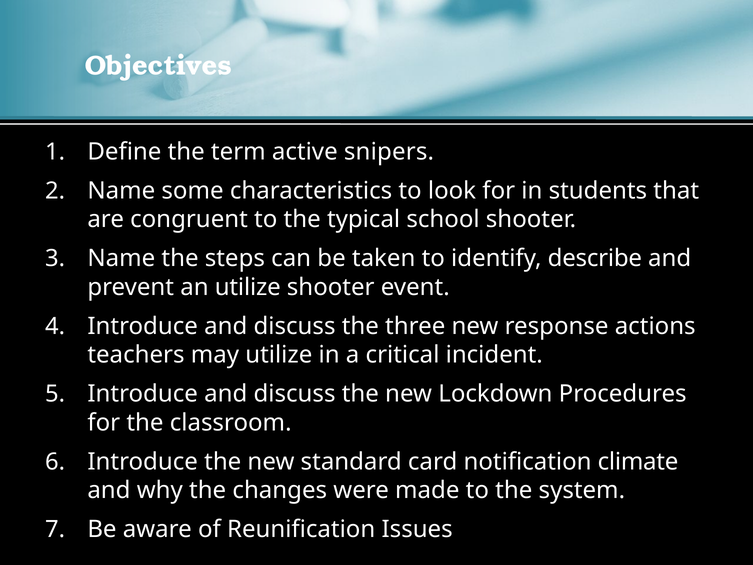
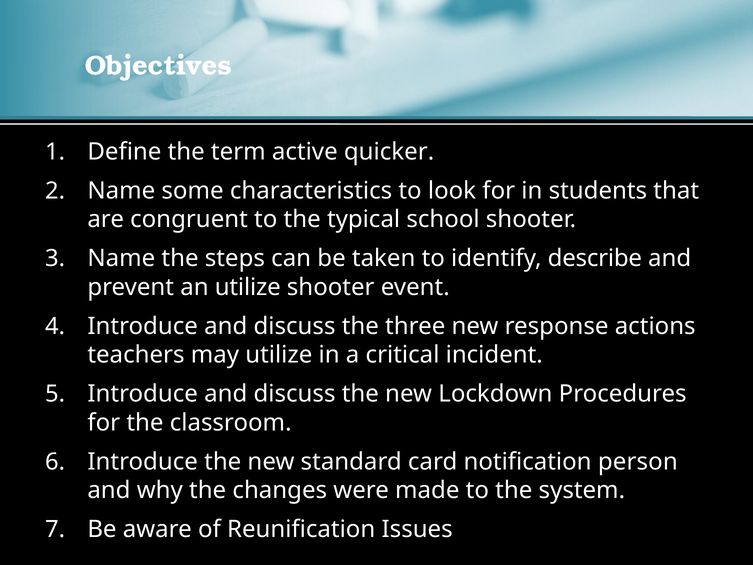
snipers: snipers -> quicker (389, 152)
climate: climate -> person (638, 461)
